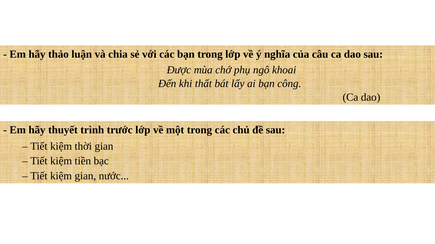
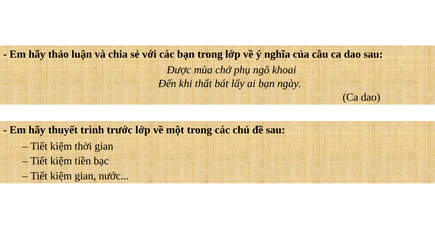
công: công -> ngày (289, 84)
